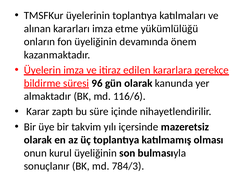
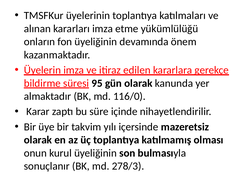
96: 96 -> 95 (97, 83)
116/6: 116/6 -> 116/0 (129, 96)
784/3: 784/3 -> 278/3 (128, 166)
